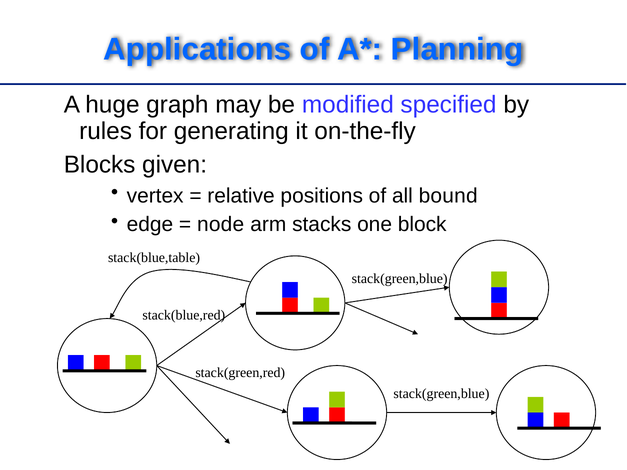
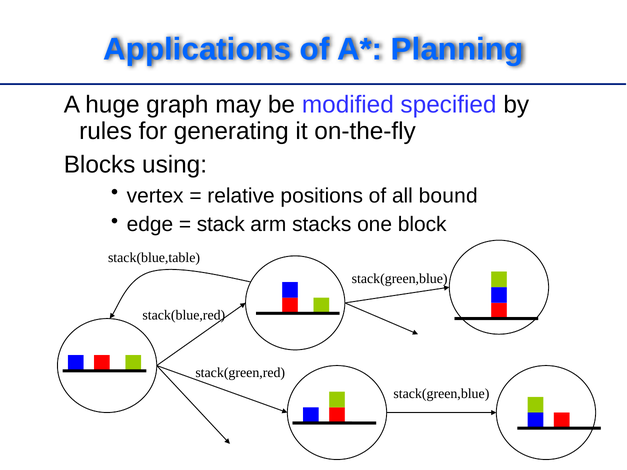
given: given -> using (175, 165)
node: node -> stack (221, 225)
